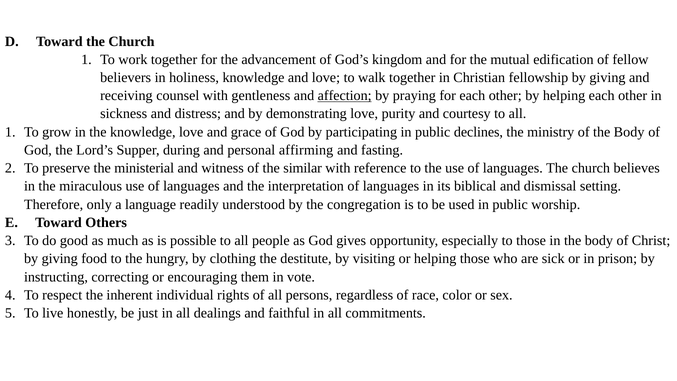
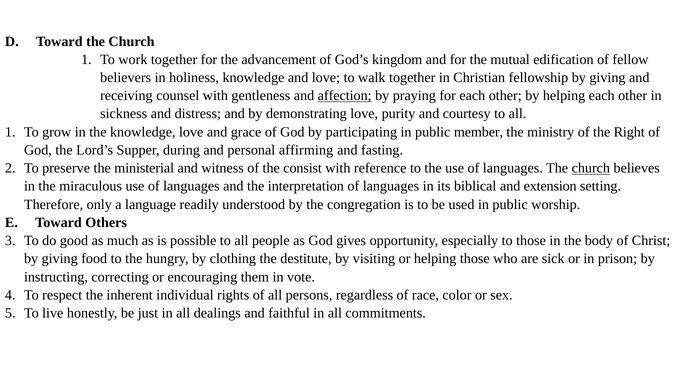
declines: declines -> member (478, 132)
of the Body: Body -> Right (629, 132)
similar: similar -> consist (303, 168)
church underline: none -> present (591, 168)
dismissal: dismissal -> extension (550, 186)
